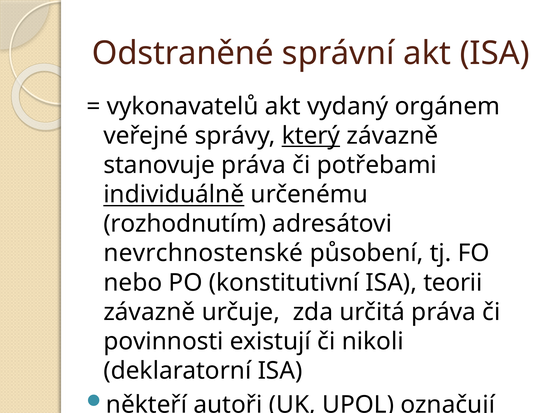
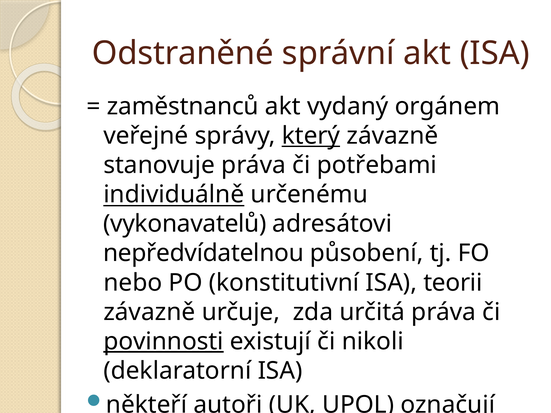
vykonavatelů: vykonavatelů -> zaměstnanců (183, 106)
rozhodnutím: rozhodnutím -> vykonavatelů (185, 224)
nevrchnostenské: nevrchnostenské -> nepředvídatelnou (204, 253)
povinnosti underline: none -> present (163, 342)
